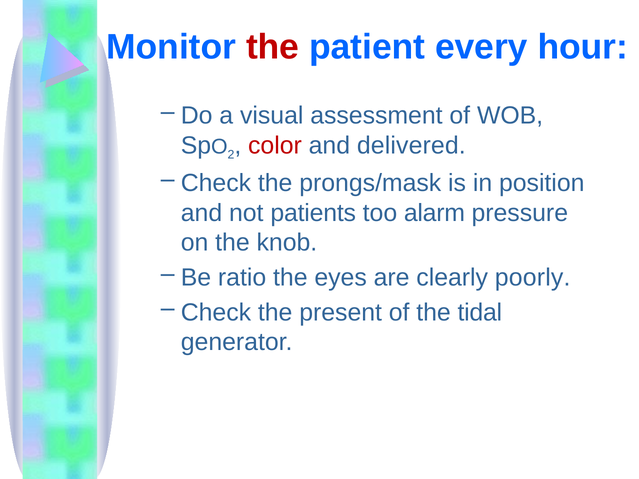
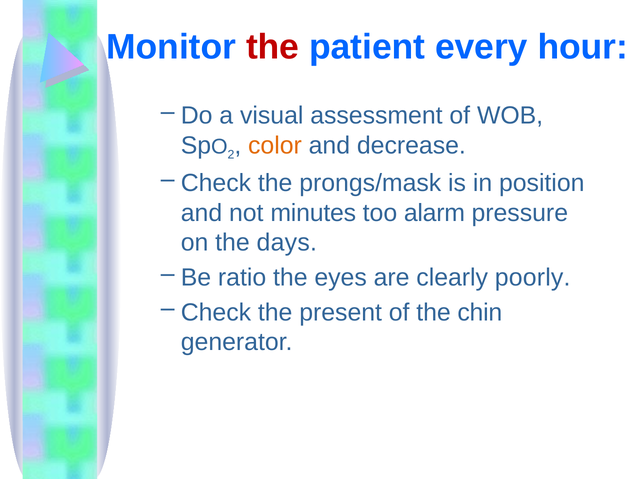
color colour: red -> orange (275, 146)
delivered: delivered -> decrease (411, 146)
patients: patients -> minutes (313, 213)
knob: knob -> days (287, 243)
tidal: tidal -> chin (480, 312)
